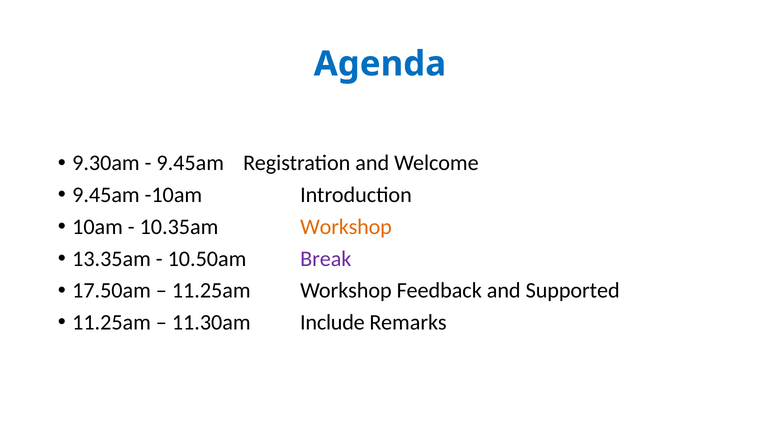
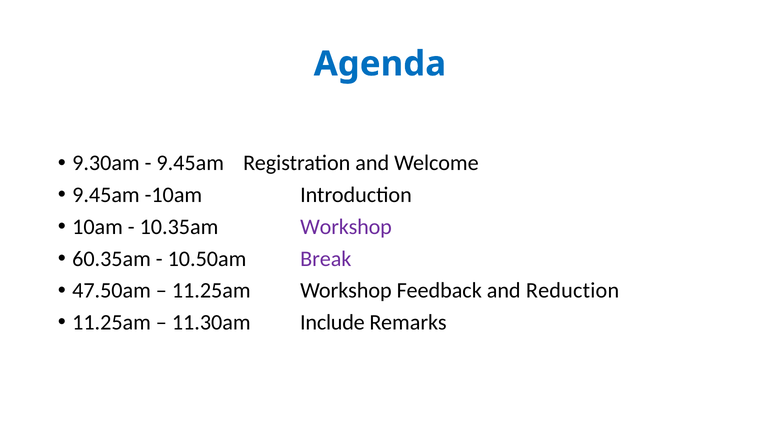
Workshop colour: orange -> purple (346, 227)
13.35am: 13.35am -> 60.35am (112, 258)
17.50am: 17.50am -> 47.50am (112, 290)
Supported: Supported -> Reduction (573, 290)
